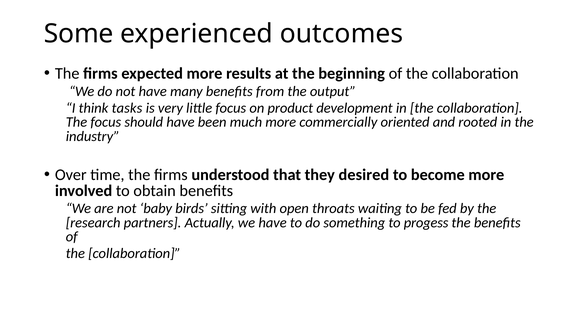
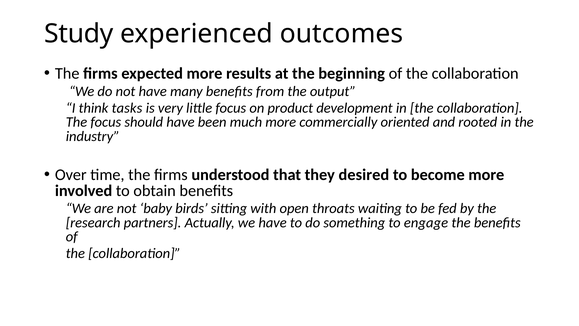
Some: Some -> Study (79, 34)
progess: progess -> engage (426, 222)
